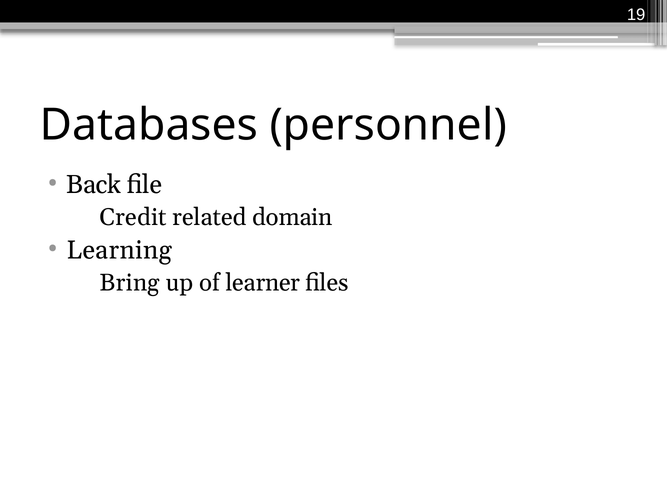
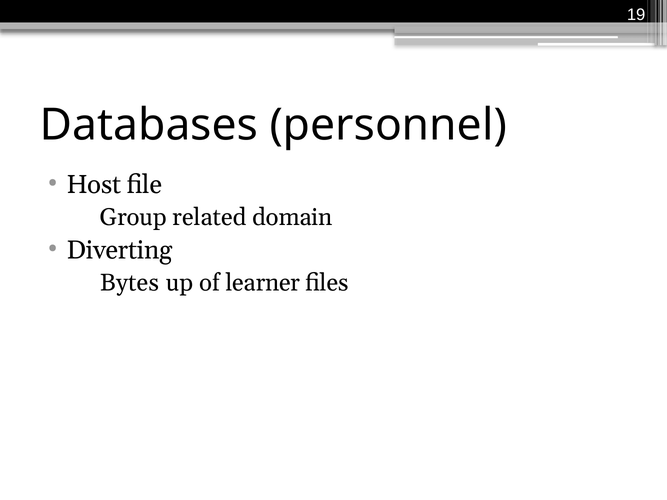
Back: Back -> Host (94, 185)
Credit: Credit -> Group (133, 217)
Learning: Learning -> Diverting (120, 250)
Bring: Bring -> Bytes (130, 283)
